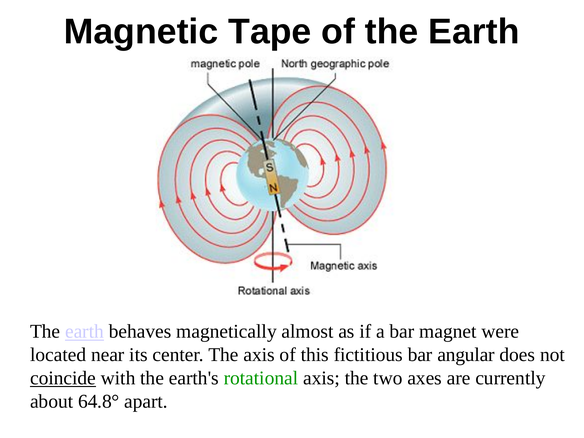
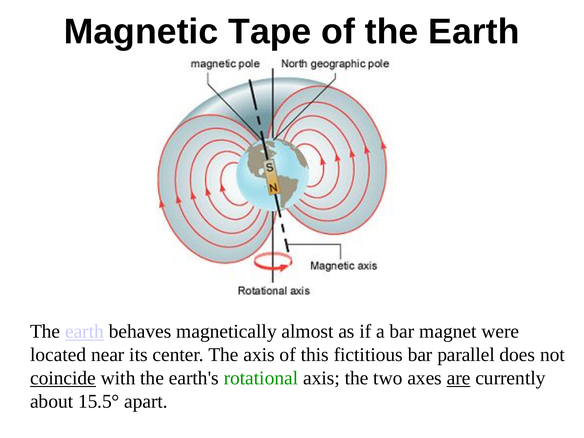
angular: angular -> parallel (466, 355)
are underline: none -> present (459, 378)
64.8°: 64.8° -> 15.5° (99, 402)
